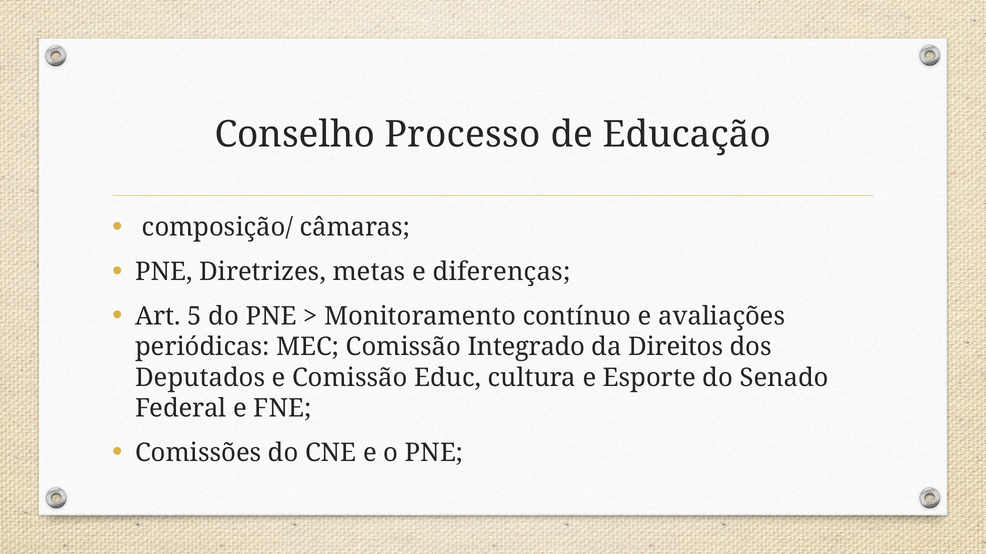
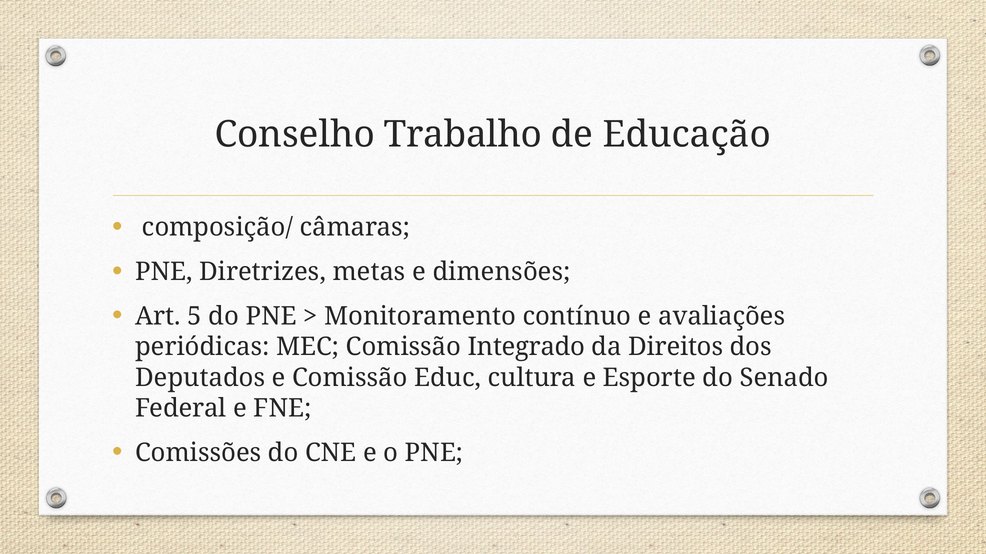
Processo: Processo -> Trabalho (463, 135)
diferenças: diferenças -> dimensões (502, 272)
